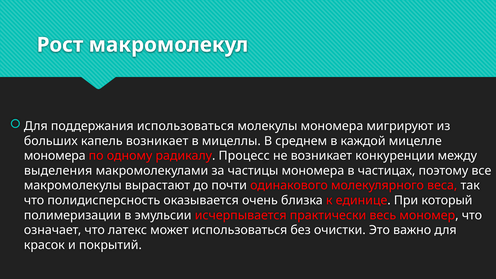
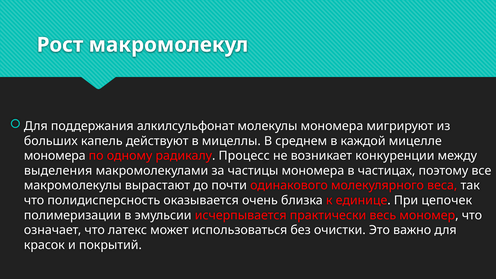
поддержания использоваться: использоваться -> алкилсульфонат (186, 126)
капель возникает: возникает -> действуют (157, 141)
который: который -> цепочек (447, 200)
